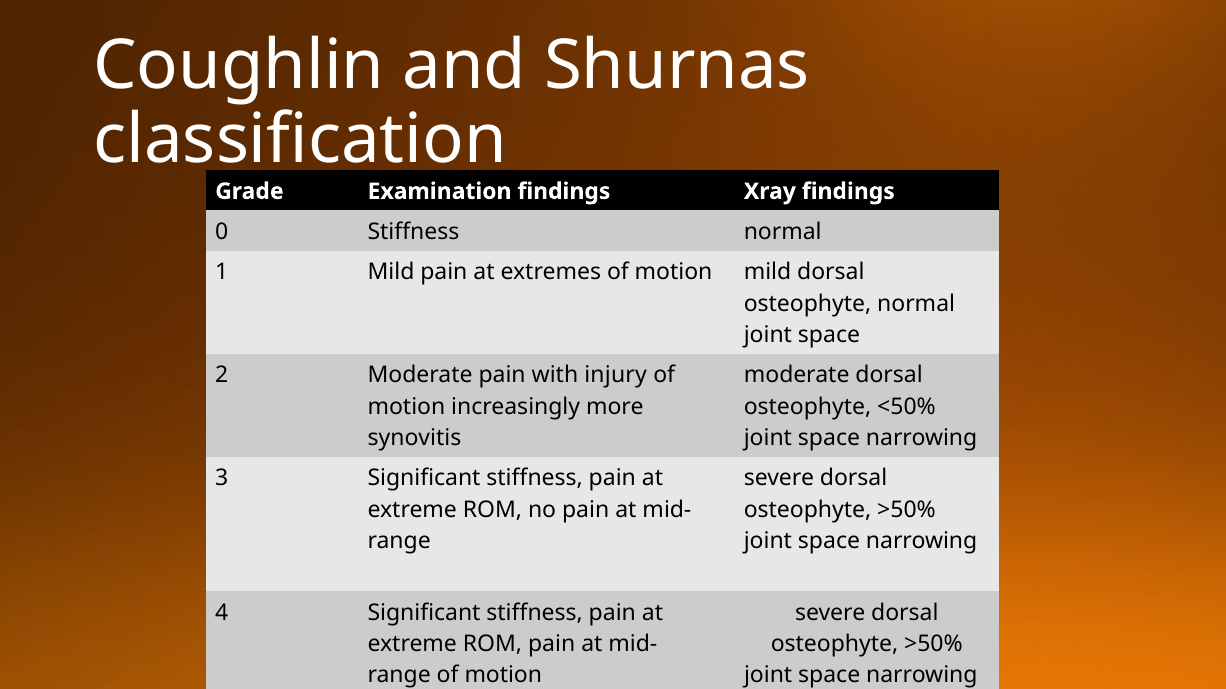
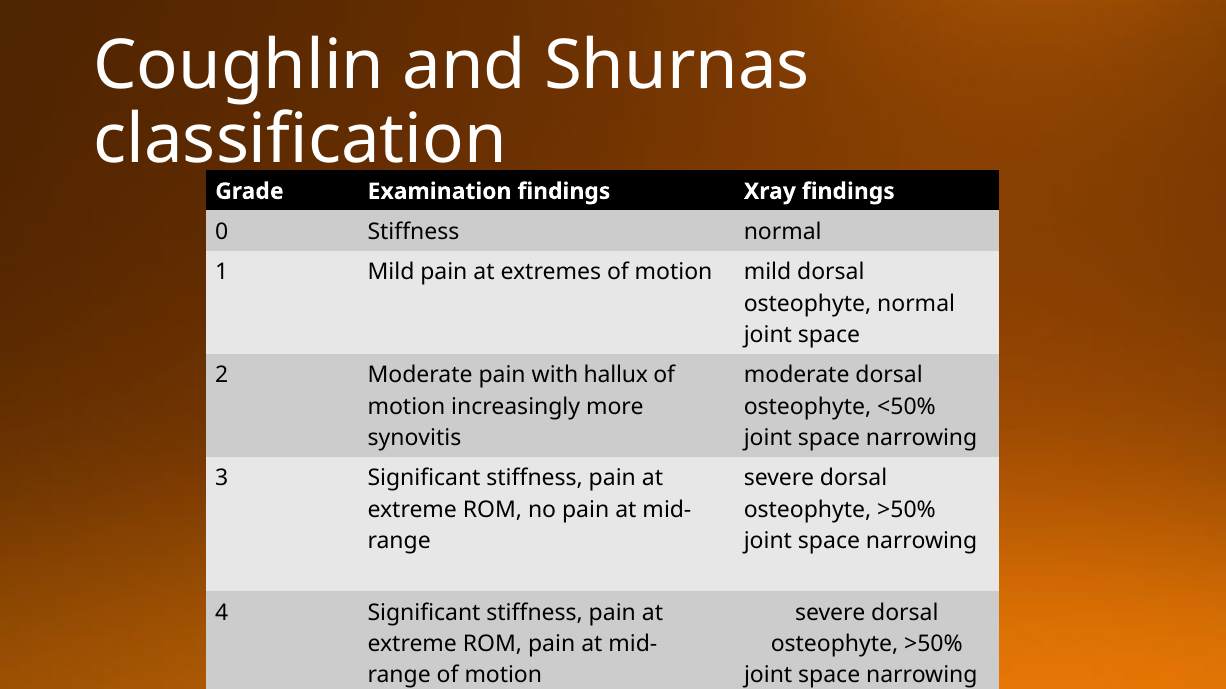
injury: injury -> hallux (616, 376)
